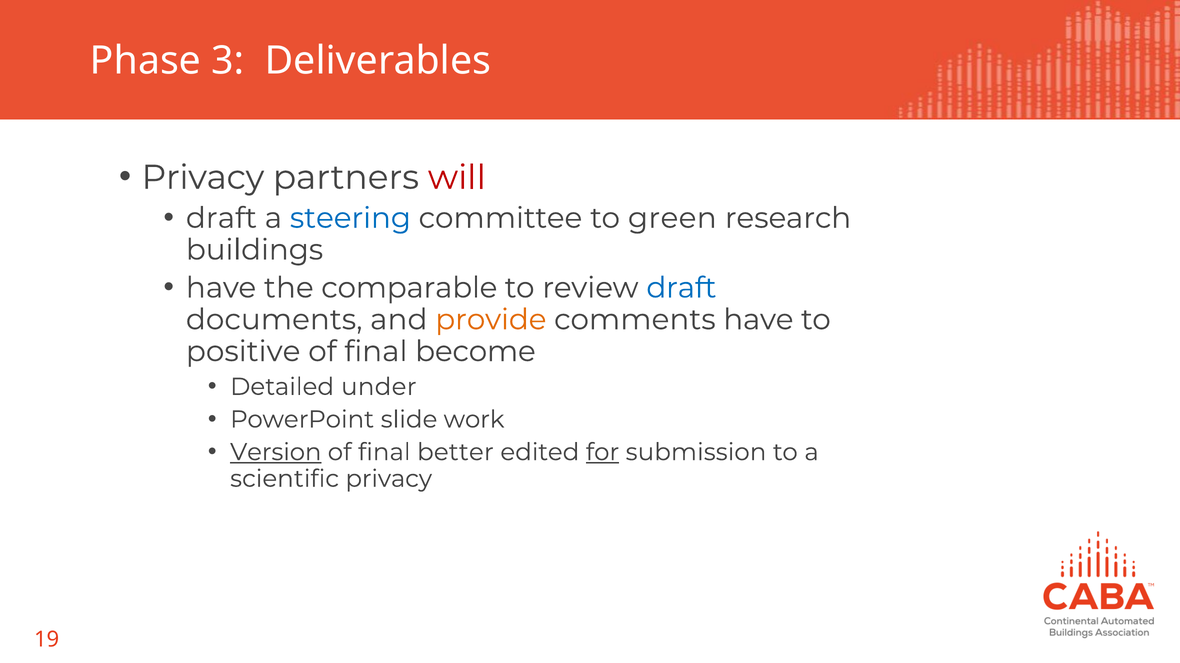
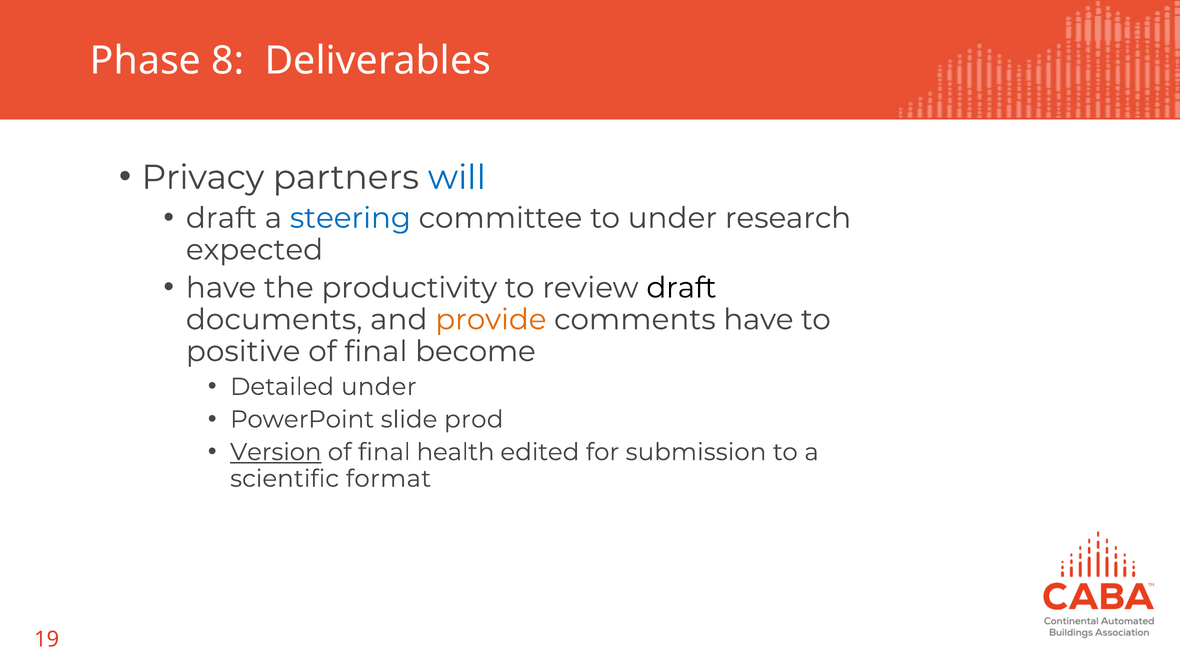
3: 3 -> 8 (228, 61)
will colour: red -> blue (457, 178)
to green: green -> under (672, 218)
buildings: buildings -> expected (254, 250)
comparable: comparable -> productivity (409, 288)
draft colour: blue -> black (681, 288)
work: work -> prod (474, 420)
better: better -> health (456, 453)
for underline: present -> none (603, 453)
scientific privacy: privacy -> format (388, 479)
